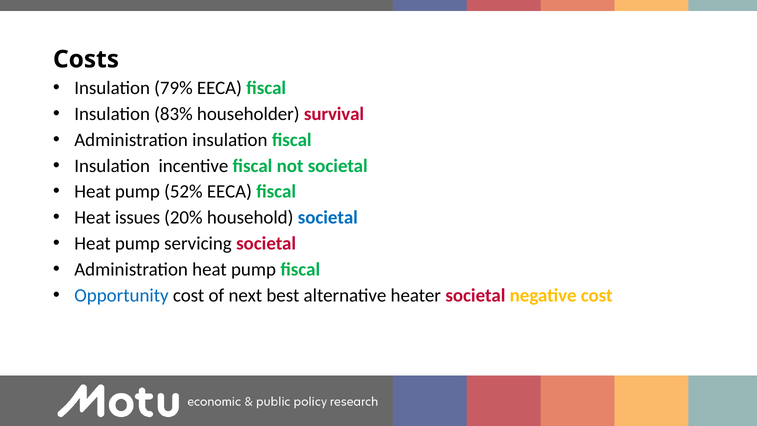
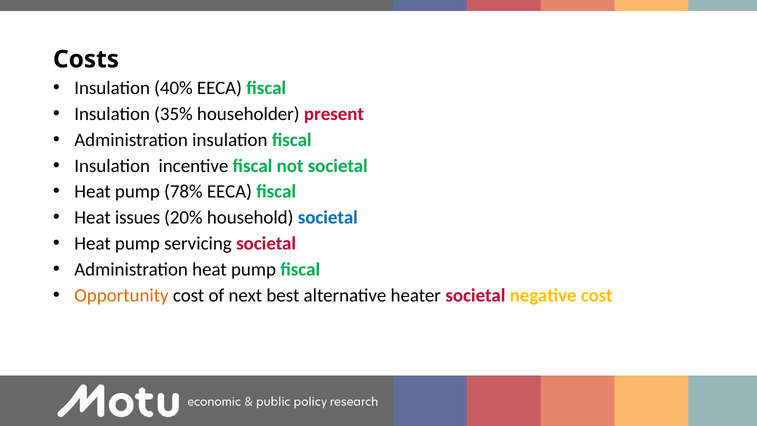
79%: 79% -> 40% (173, 88)
83%: 83% -> 35% (173, 114)
survival: survival -> present (334, 114)
52%: 52% -> 78% (183, 192)
Opportunity colour: blue -> orange (121, 295)
